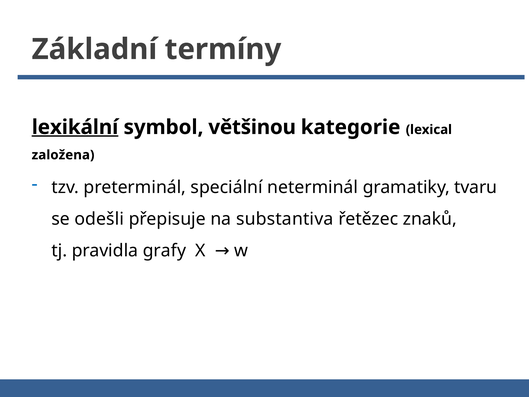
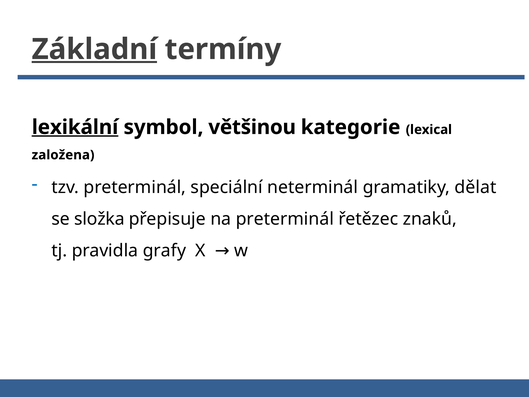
Základní underline: none -> present (94, 49)
tvaru: tvaru -> dělat (476, 187)
odešli: odešli -> složka (99, 219)
na substantiva: substantiva -> preterminál (285, 219)
